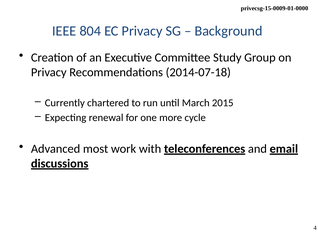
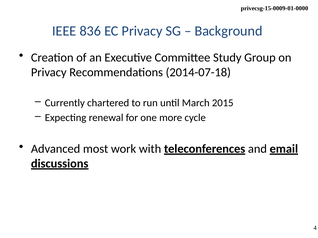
804: 804 -> 836 (90, 31)
